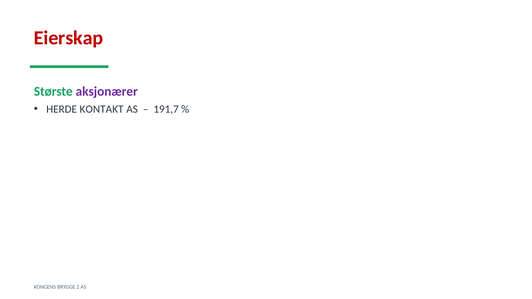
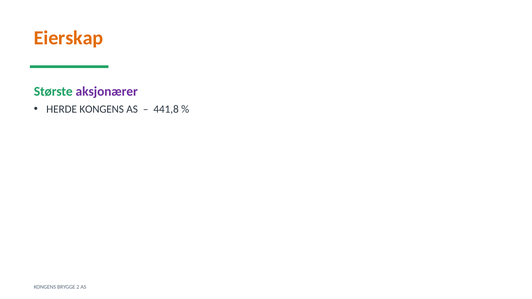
Eierskap colour: red -> orange (69, 38)
HERDE KONTAKT: KONTAKT -> KONGENS (102, 109)
191,7: 191,7 -> 441,8 (166, 109)
